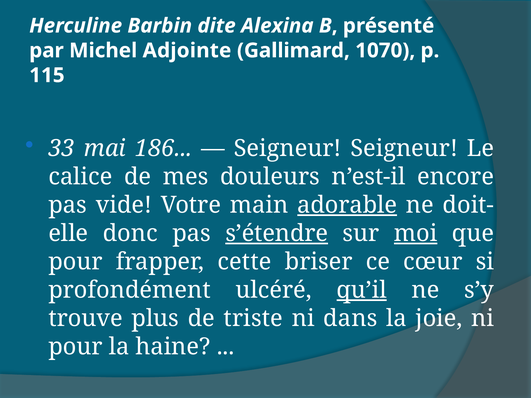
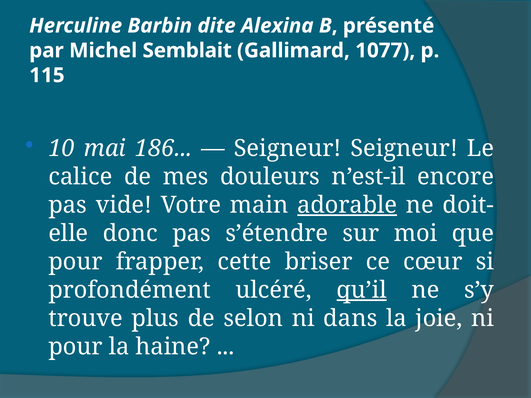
Adjointe: Adjointe -> Semblait (187, 51)
1070: 1070 -> 1077 (385, 51)
33: 33 -> 10 (62, 148)
s’étendre underline: present -> none (277, 234)
moi underline: present -> none (416, 234)
triste: triste -> selon (253, 319)
